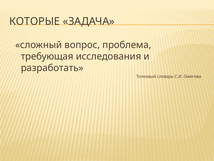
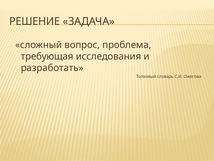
КОТОРЫЕ: КОТОРЫЕ -> РЕШЕНИЕ (35, 21)
